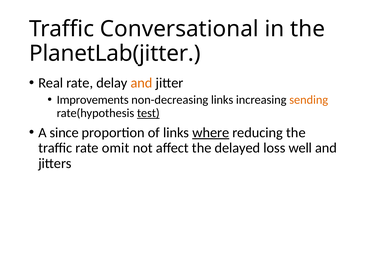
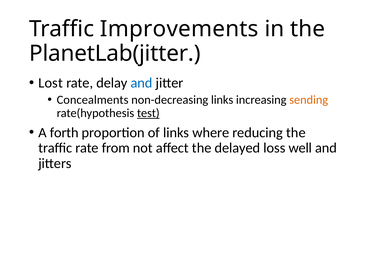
Conversational: Conversational -> Improvements (179, 29)
Real: Real -> Lost (51, 83)
and colour: orange -> blue (142, 83)
Improvements: Improvements -> Concealments (93, 100)
since: since -> forth (64, 133)
where underline: present -> none (211, 133)
omit: omit -> from (116, 148)
